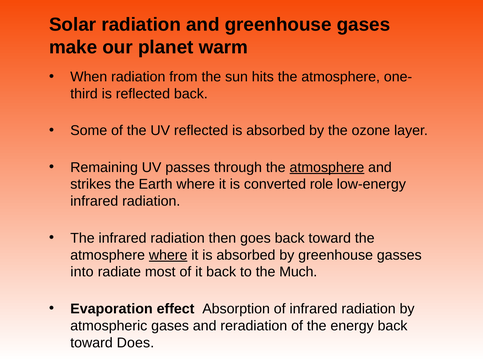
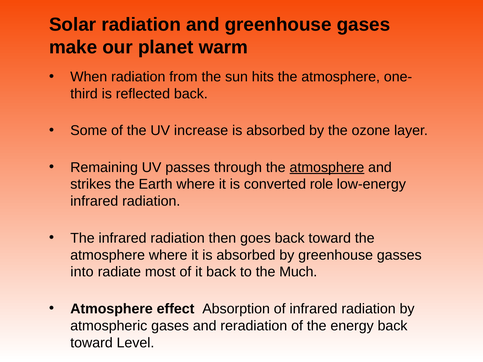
UV reflected: reflected -> increase (201, 131)
where underline: present -> none (168, 255)
Evaporation: Evaporation -> Atmosphere (112, 309)
Does: Does -> Level (135, 343)
